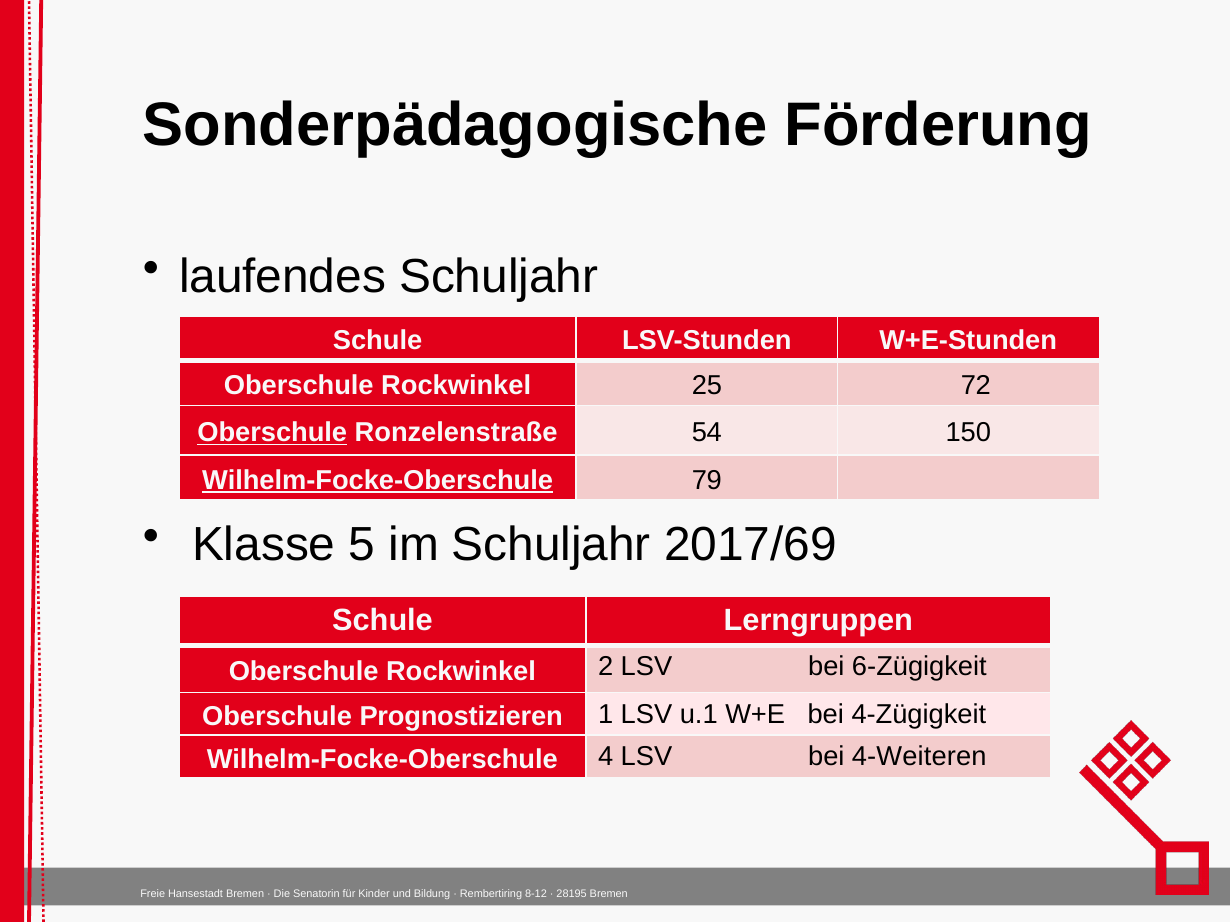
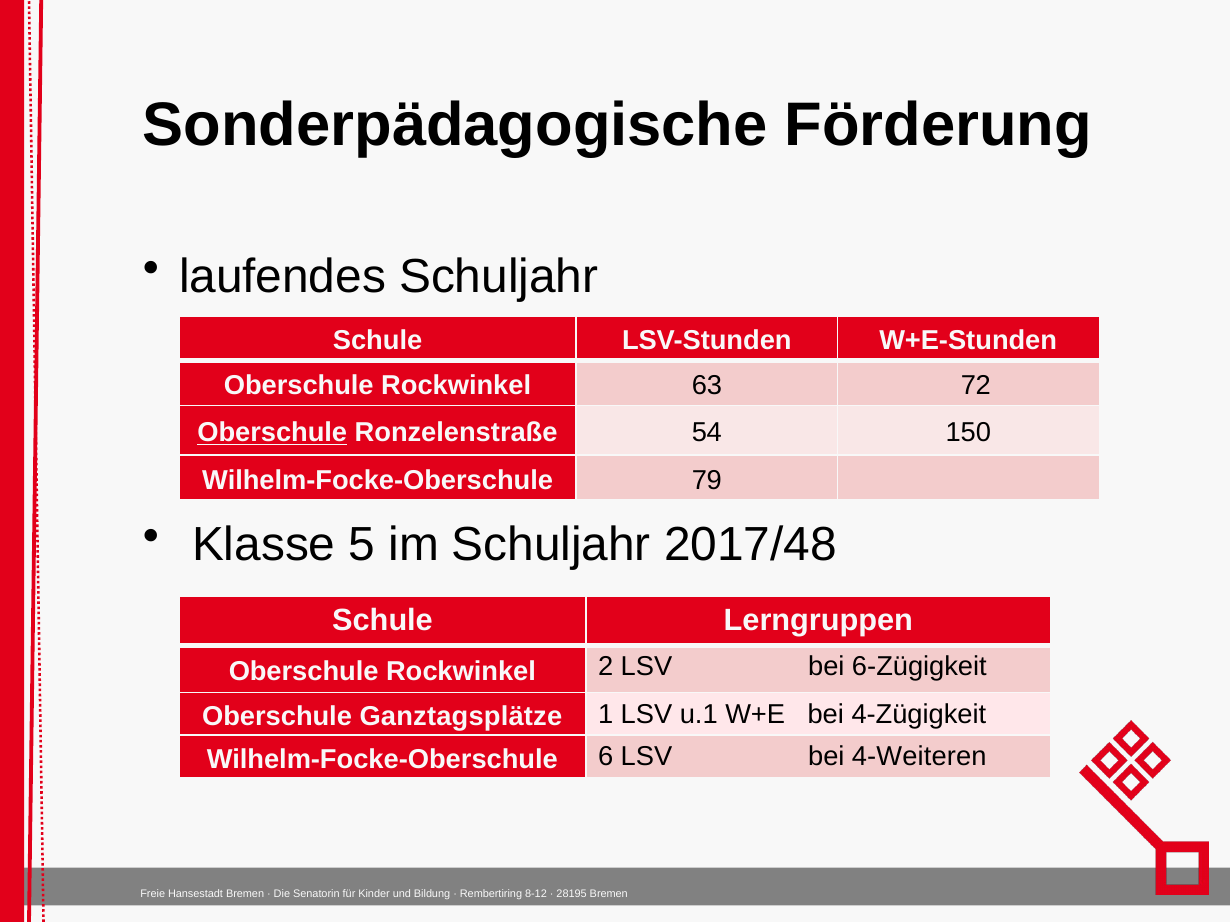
25: 25 -> 63 (707, 386)
Wilhelm-Focke-Oberschule underline: present -> none (378, 480)
2017/69: 2017/69 -> 2017/48 (750, 545)
Prognostizieren: Prognostizieren -> Ganztagsplätze (461, 717)
4: 4 -> 6 (606, 757)
